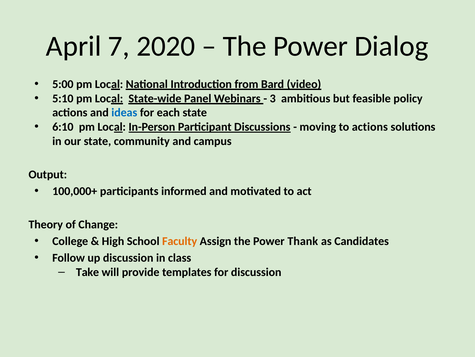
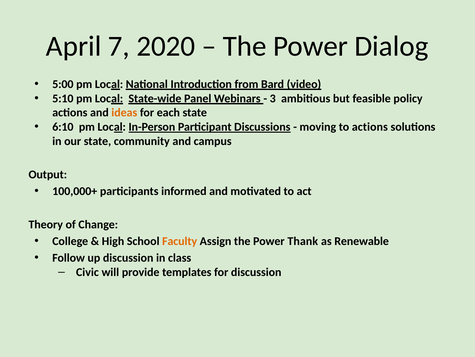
ideas colour: blue -> orange (124, 112)
Candidates: Candidates -> Renewable (362, 241)
Take: Take -> Civic (87, 272)
